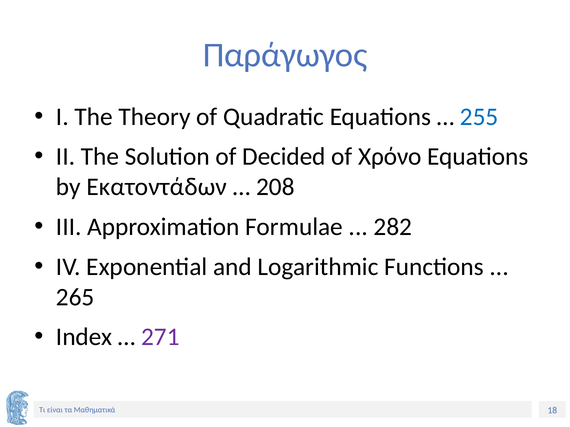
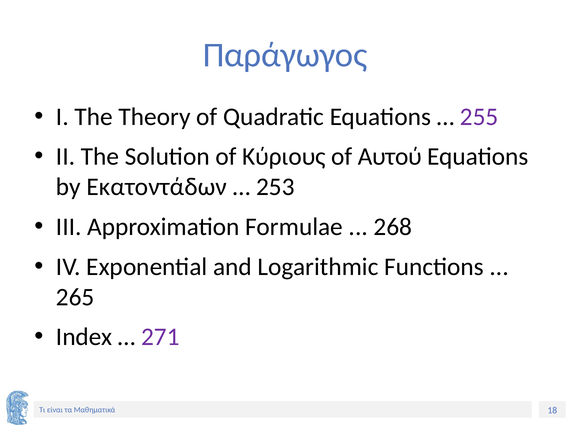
255 colour: blue -> purple (479, 117)
Decided: Decided -> Κύριους (284, 157)
Χρόνο: Χρόνο -> Αυτού (390, 157)
208: 208 -> 253 (275, 187)
282: 282 -> 268 (393, 227)
